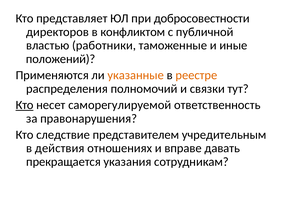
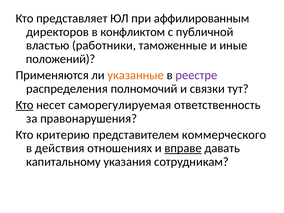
добросовестности: добросовестности -> аффилированным (202, 18)
реестре colour: orange -> purple (196, 75)
саморегулируемой: саморегулируемой -> саморегулируемая (120, 105)
следствие: следствие -> критерию (63, 135)
учредительным: учредительным -> коммерческого (224, 135)
вправе underline: none -> present (183, 148)
прекращается: прекращается -> капитальному (63, 162)
